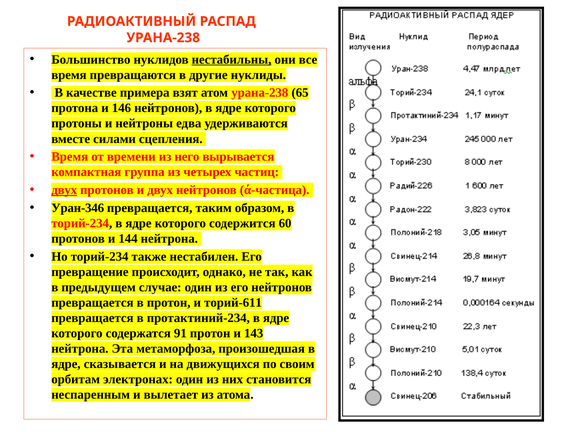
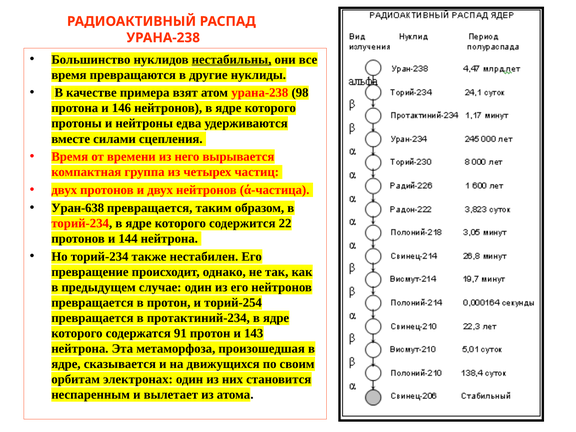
65: 65 -> 98 (300, 93)
двух underline: present -> none (64, 190)
Уран-346: Уран-346 -> Уран-638 (78, 208)
60: 60 -> 22 (285, 223)
торий-611: торий-611 -> торий-254 (233, 303)
